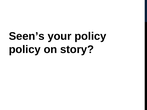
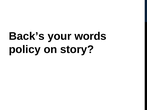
Seen’s: Seen’s -> Back’s (27, 36)
your policy: policy -> words (90, 36)
